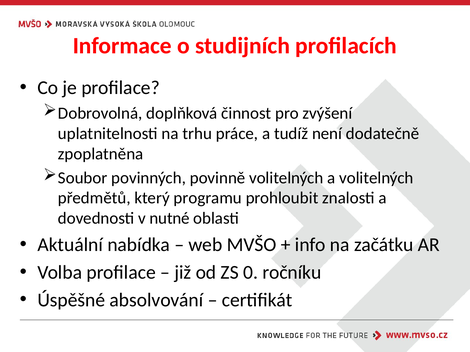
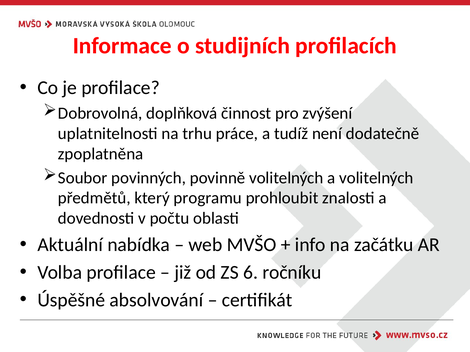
nutné: nutné -> počtu (170, 219)
0: 0 -> 6 (251, 273)
